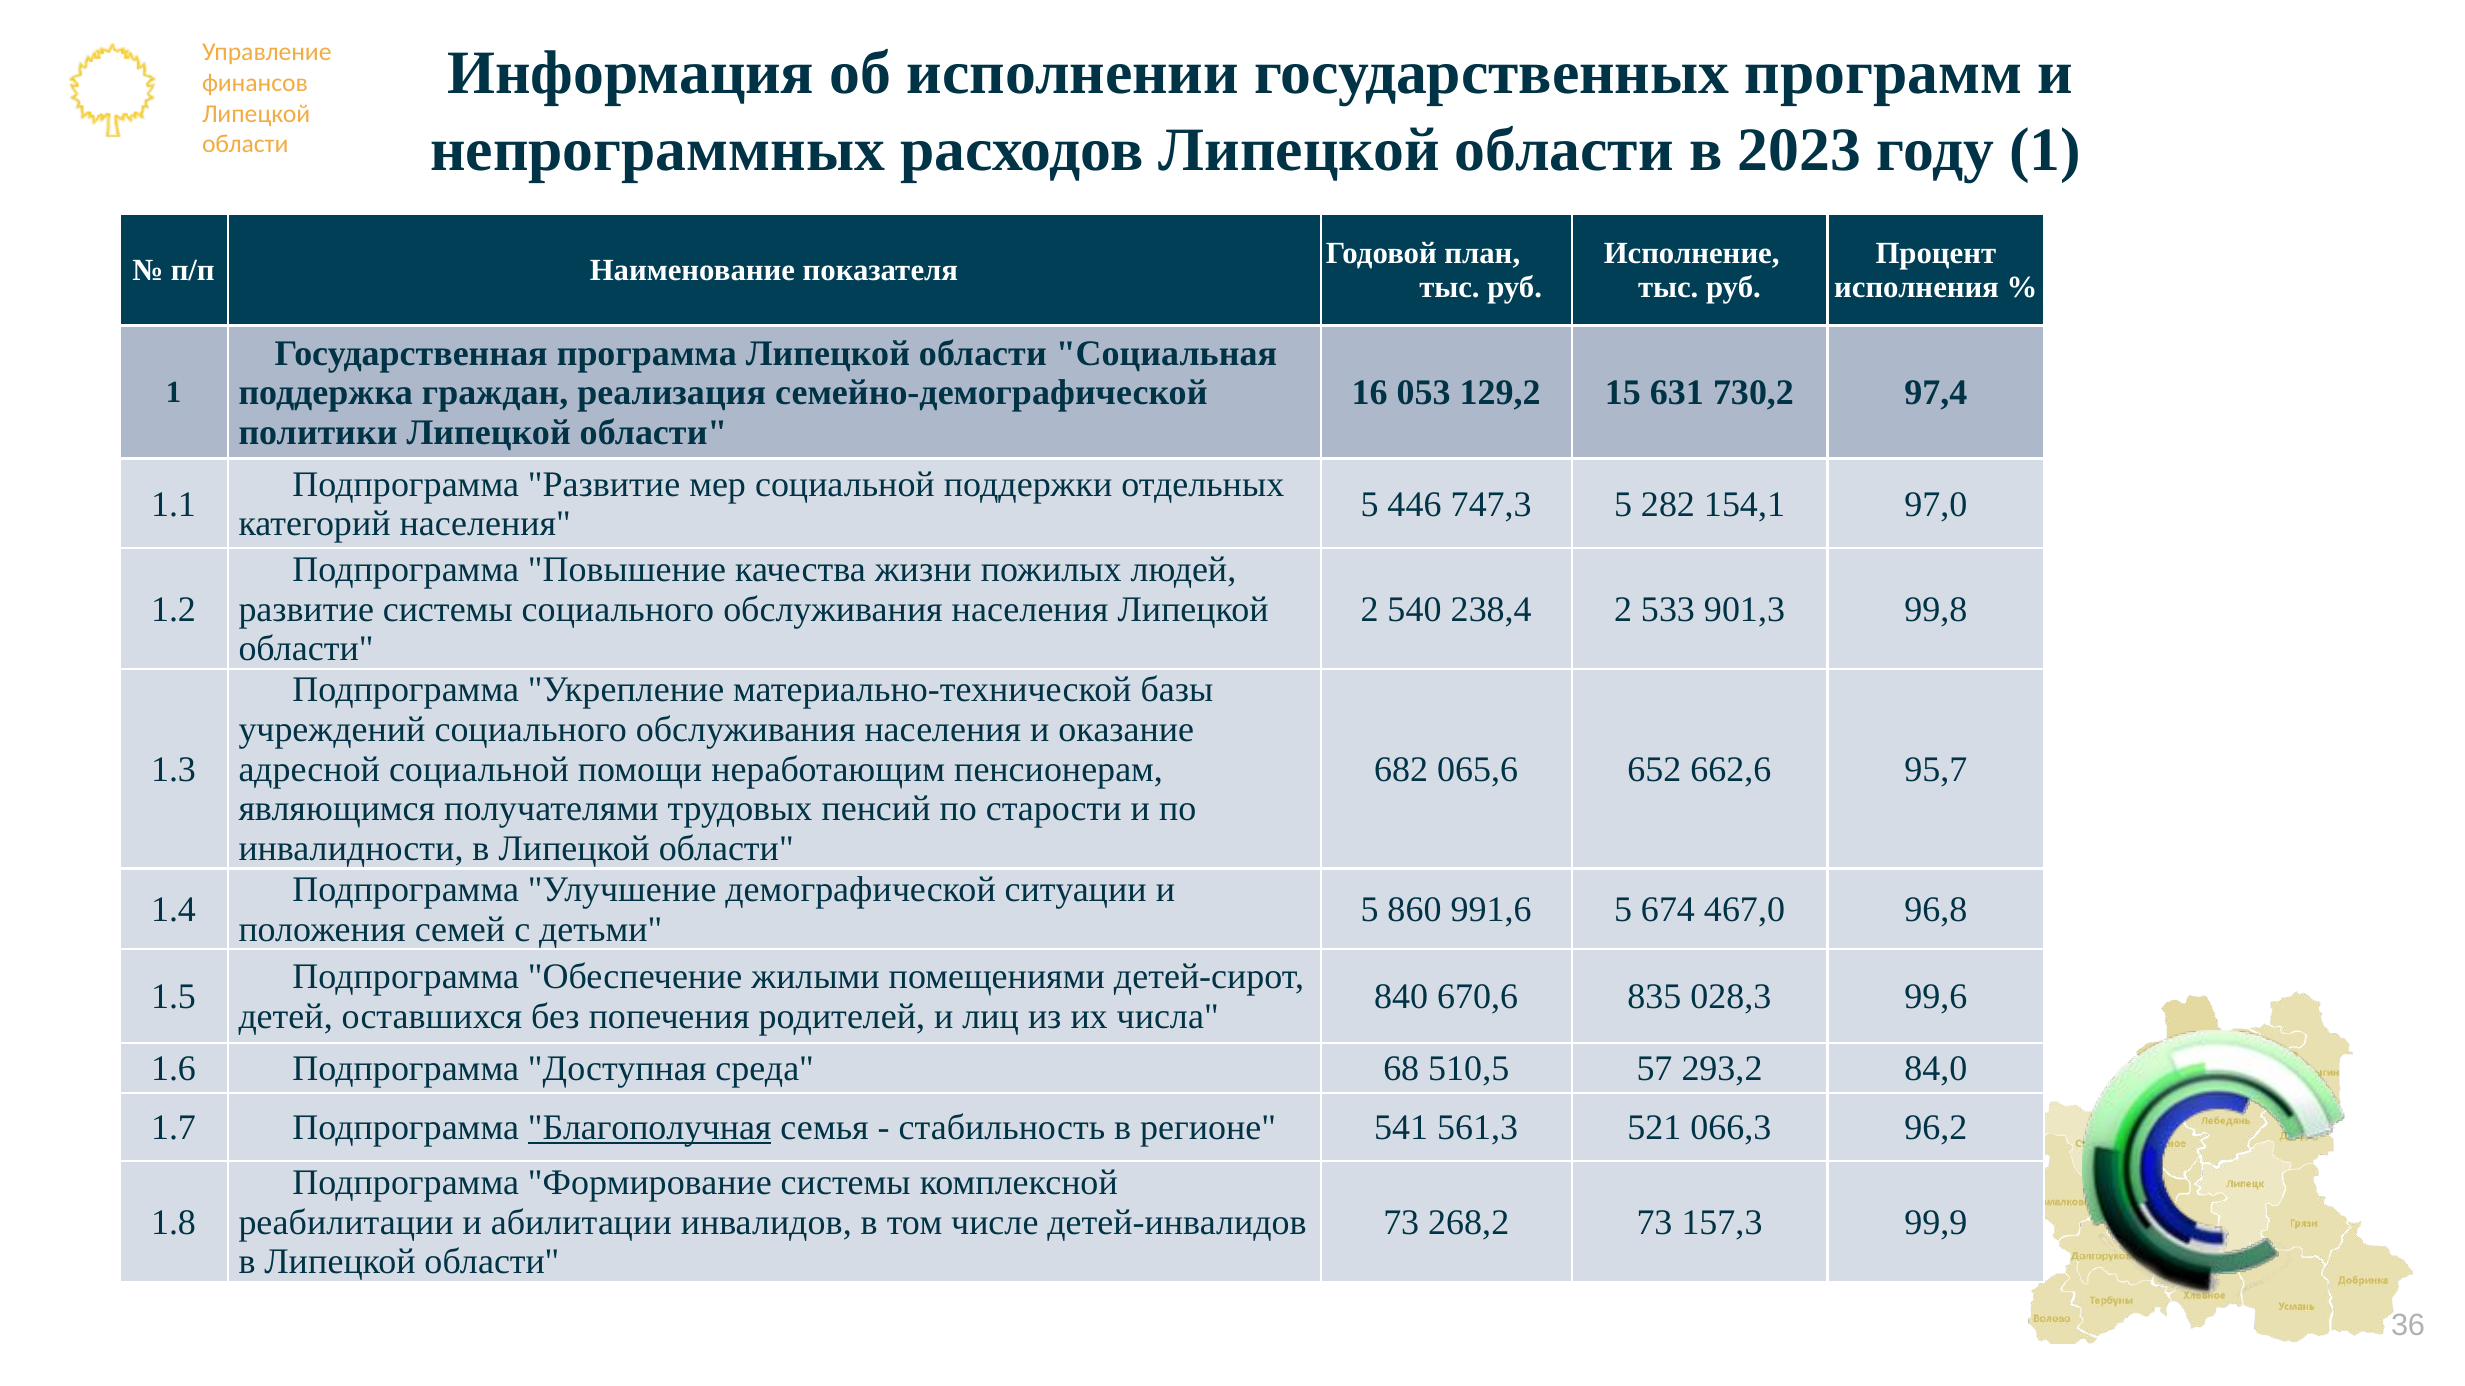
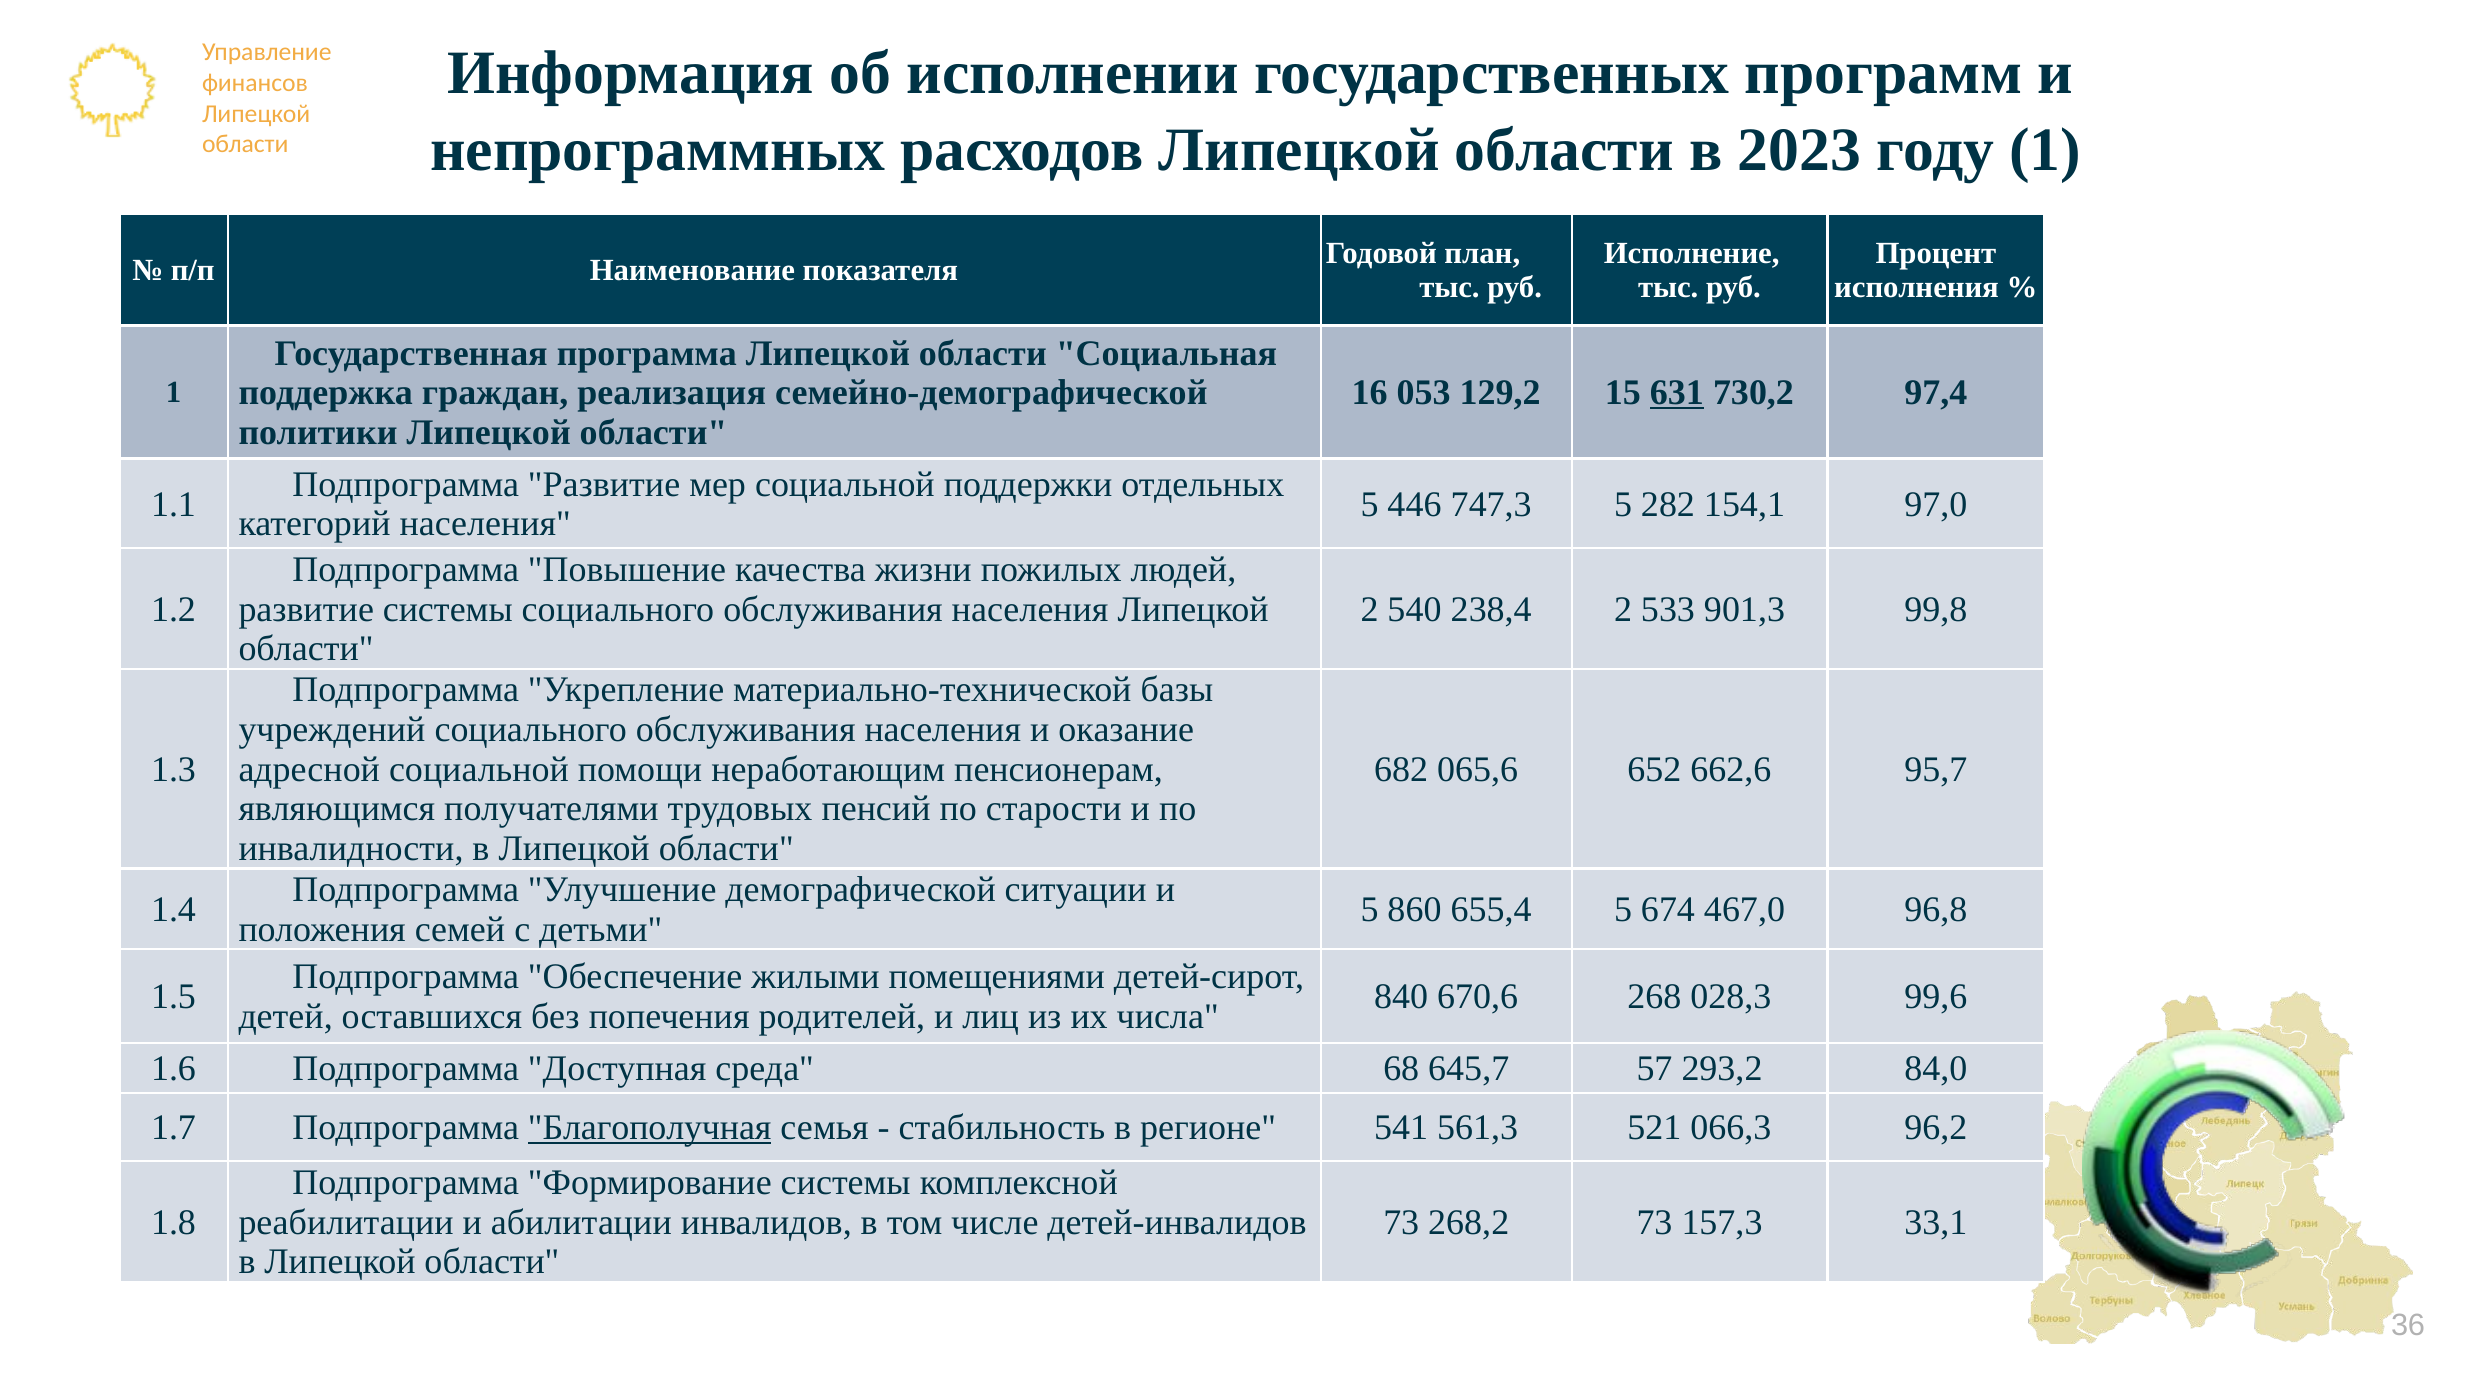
631 underline: none -> present (1677, 393)
991,6: 991,6 -> 655,4 (1491, 910)
835: 835 -> 268 (1654, 997)
510,5: 510,5 -> 645,7 (1469, 1069)
99,9: 99,9 -> 33,1 (1936, 1223)
